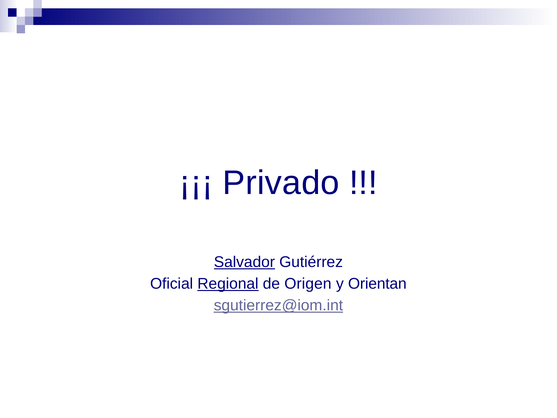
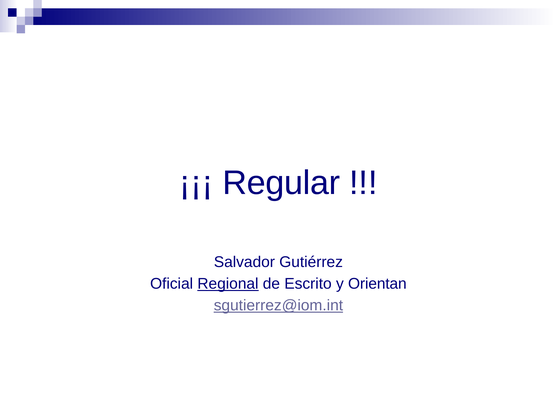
Privado: Privado -> Regular (281, 183)
Salvador underline: present -> none (244, 262)
Origen: Origen -> Escrito (308, 284)
